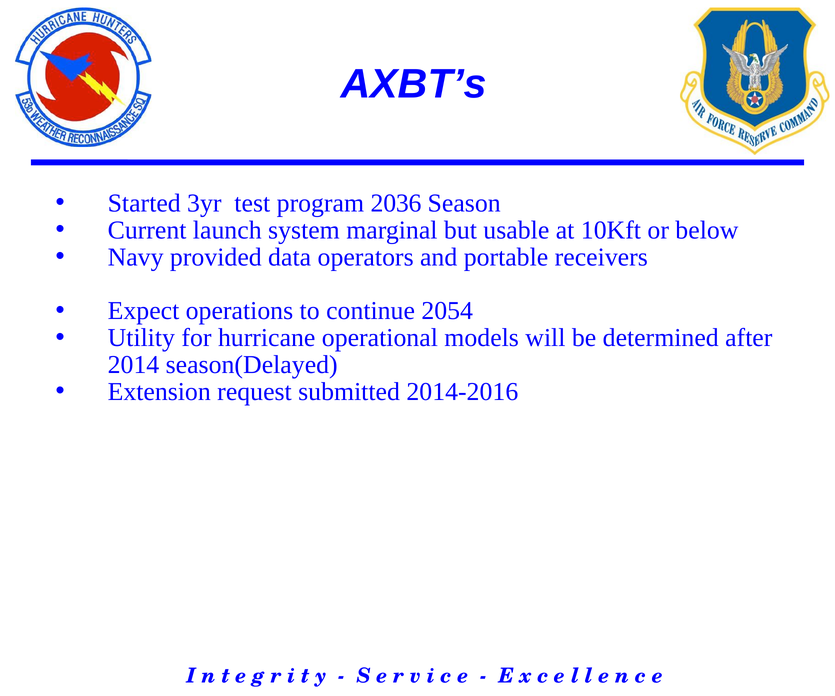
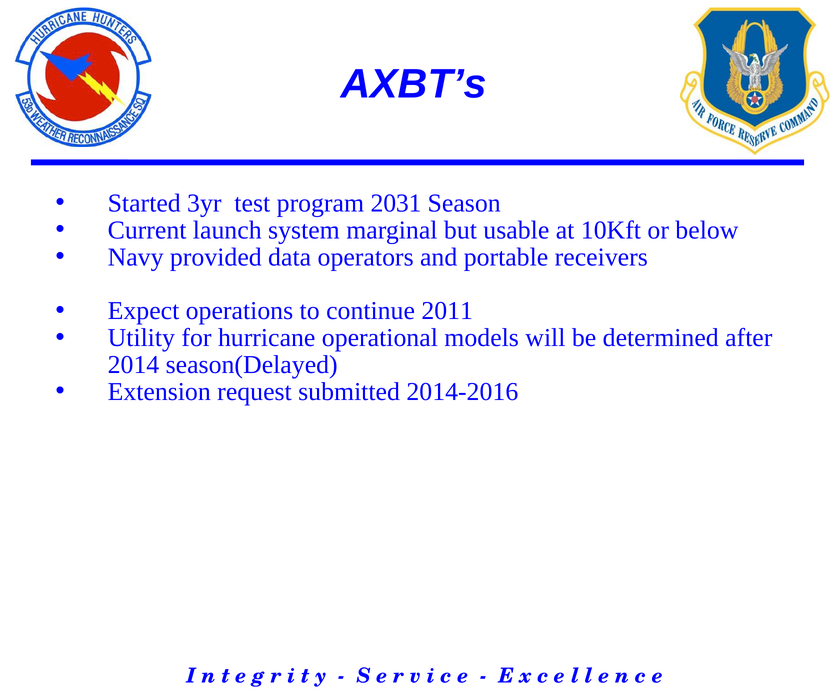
2036: 2036 -> 2031 (396, 203)
2054: 2054 -> 2011 (447, 311)
